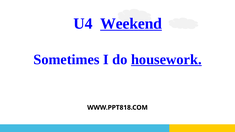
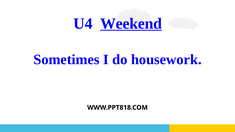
housework underline: present -> none (166, 60)
